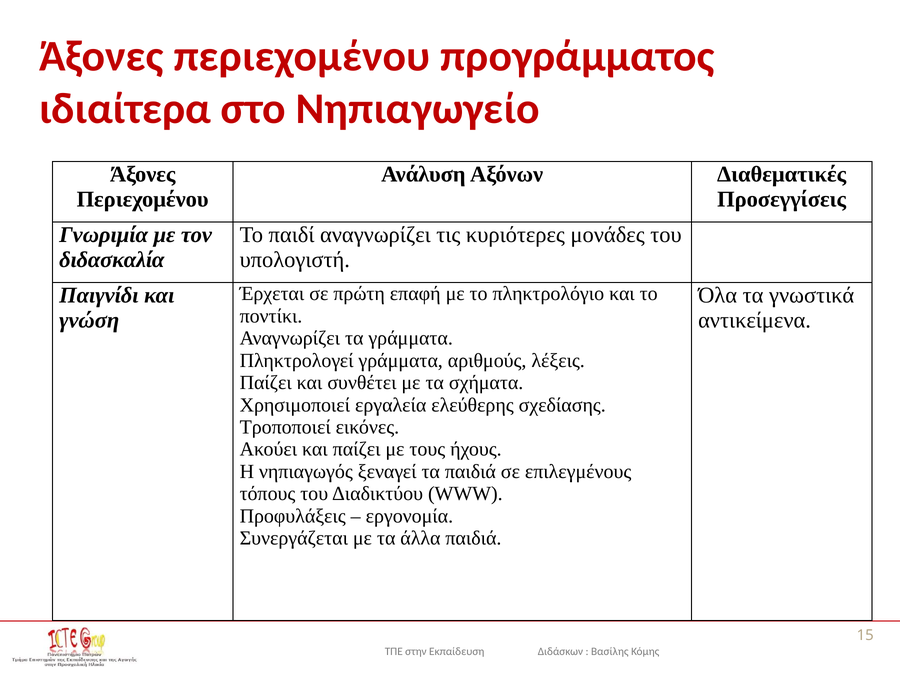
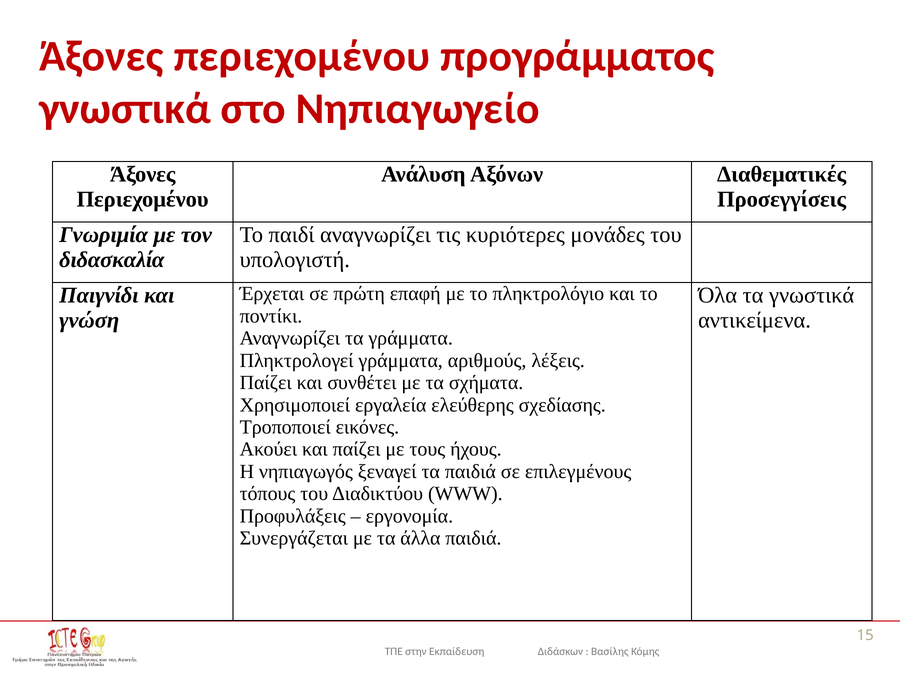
ιδιαίτερα: ιδιαίτερα -> γνωστικά (125, 109)
